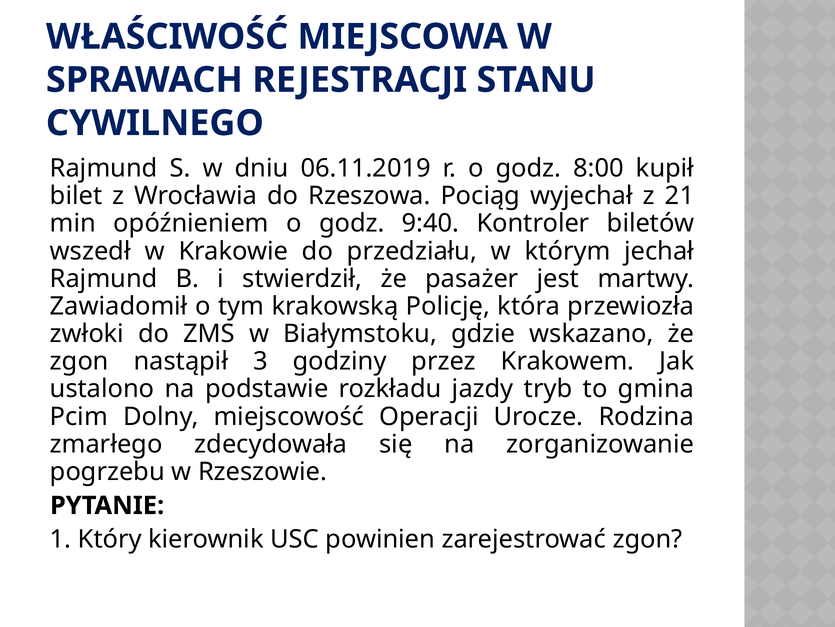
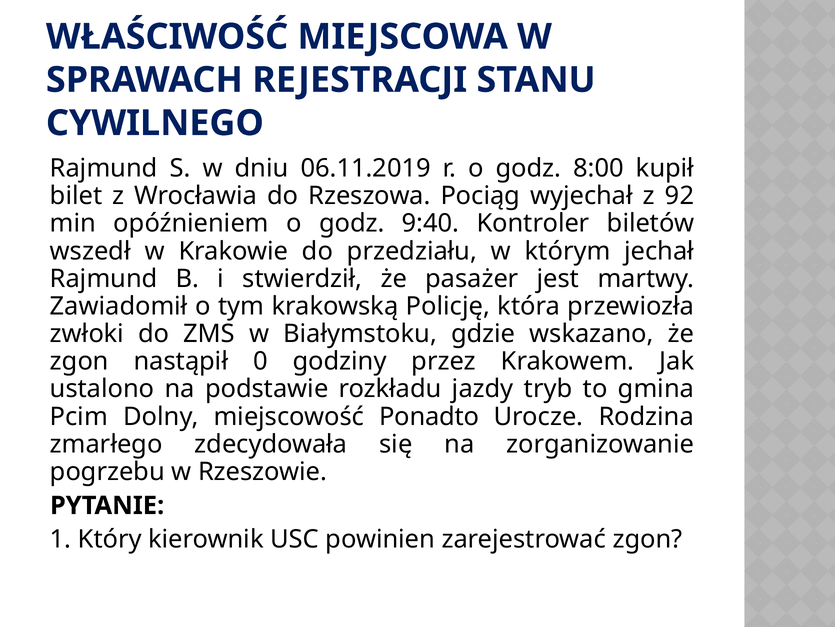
21: 21 -> 92 (680, 196)
3: 3 -> 0 (260, 361)
Operacji: Operacji -> Ponadto (429, 416)
